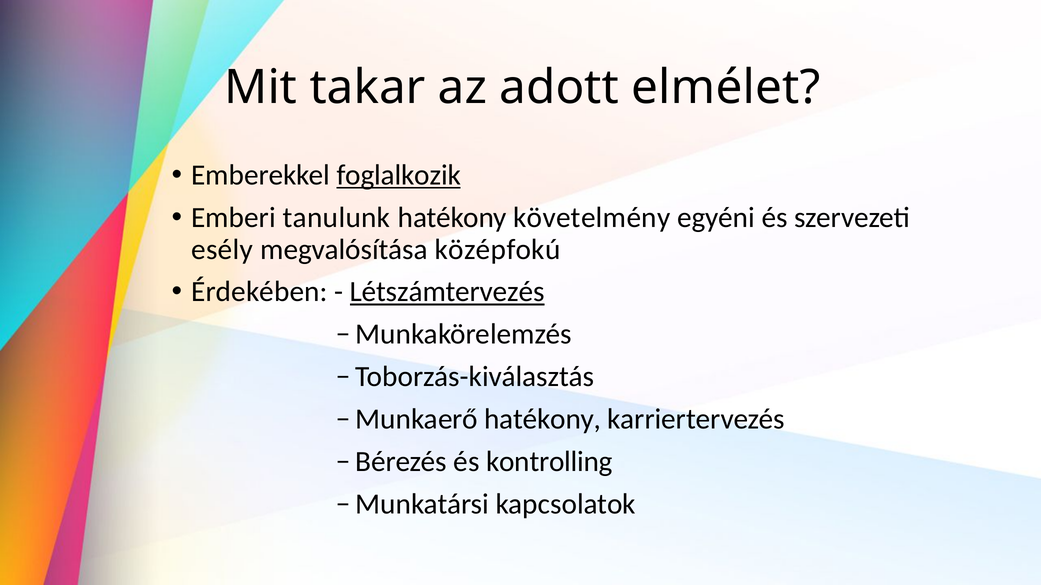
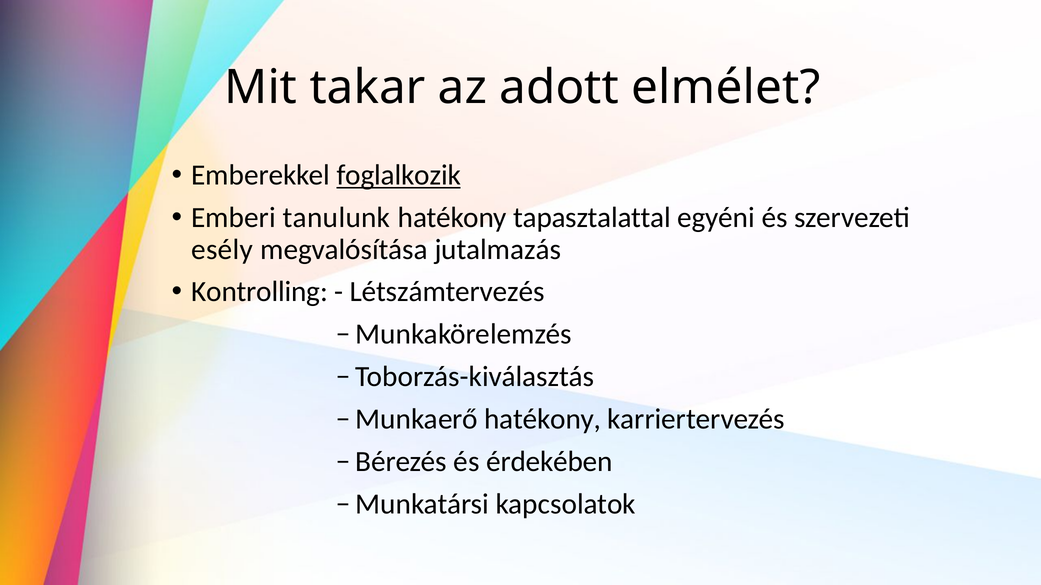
követelmény: követelmény -> tapasztalattal (592, 218)
középfokú: középfokú -> jutalmazás (498, 250)
Érdekében: Érdekében -> Kontrolling (260, 292)
Létszámtervezés underline: present -> none (447, 292)
kontrolling: kontrolling -> érdekében (549, 462)
